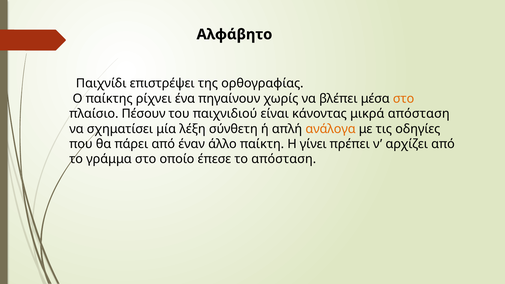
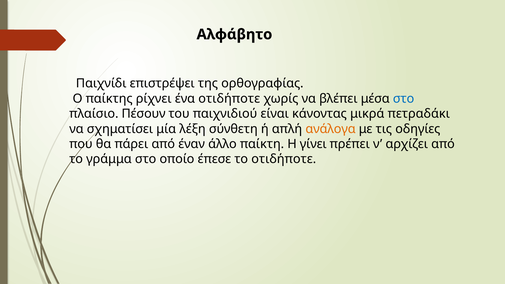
ένα πηγαίνουν: πηγαίνουν -> οτιδήποτε (229, 99)
στο colour: orange -> blue (404, 99)
μικρά απόσταση: απόσταση -> πετραδάκι (419, 114)
το απόσταση: απόσταση -> οτιδήποτε (284, 159)
